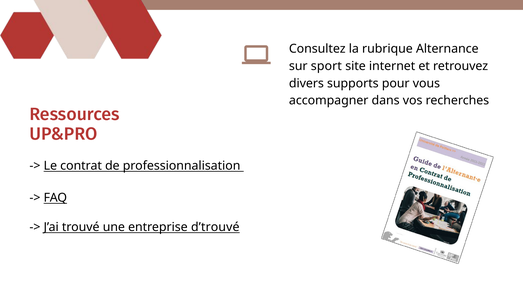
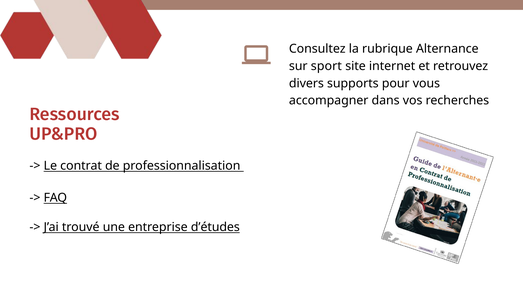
d’trouvé: d’trouvé -> d’études (215, 227)
